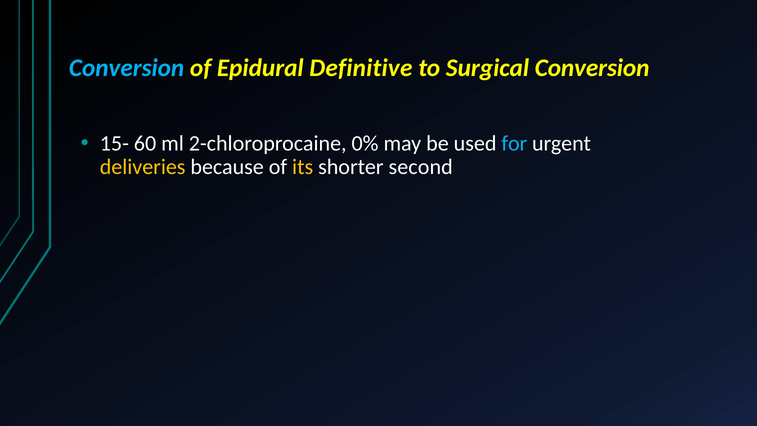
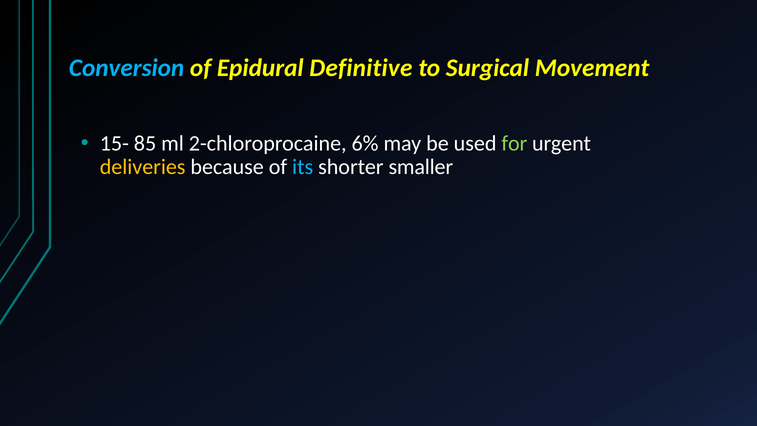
Surgical Conversion: Conversion -> Movement (592, 68)
60: 60 -> 85 (145, 143)
0%: 0% -> 6% (365, 143)
for colour: light blue -> light green (514, 143)
its colour: yellow -> light blue (303, 167)
second: second -> smaller (421, 167)
